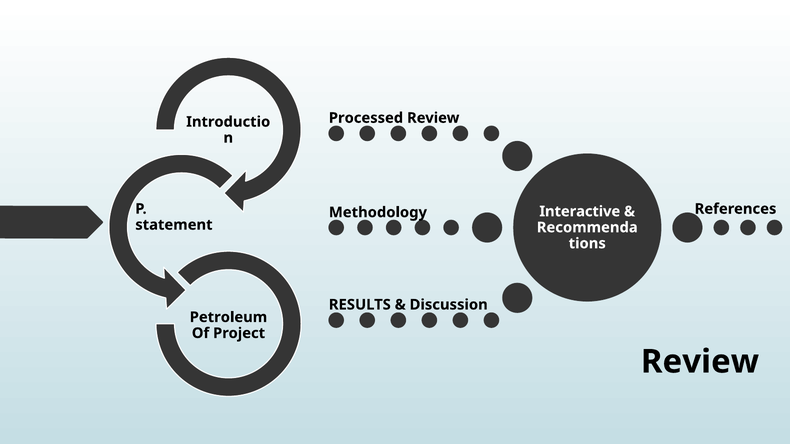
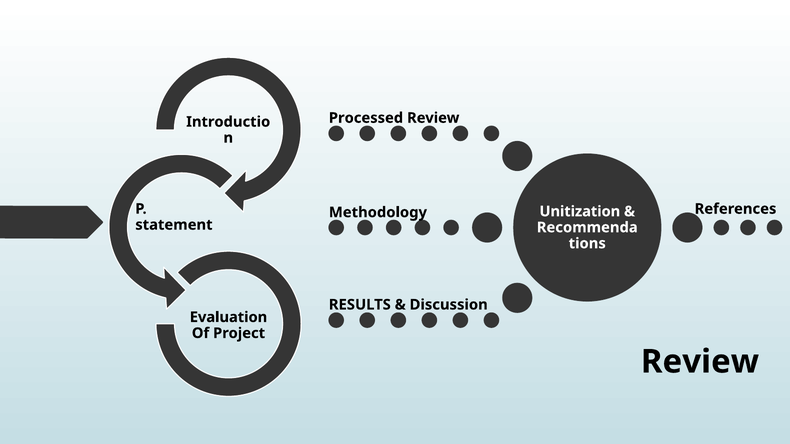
Interactive: Interactive -> Unitization (580, 212)
Petroleum: Petroleum -> Evaluation (228, 317)
